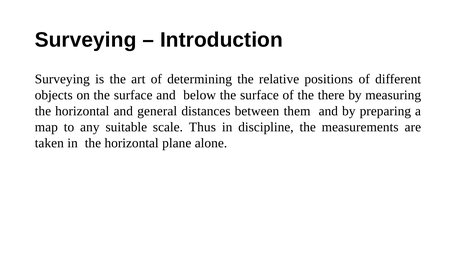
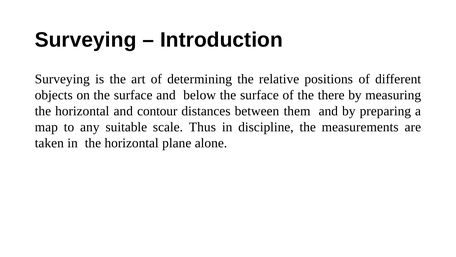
general: general -> contour (157, 111)
